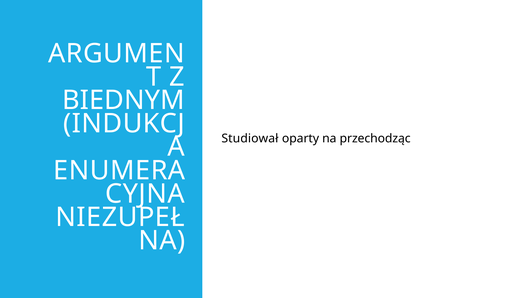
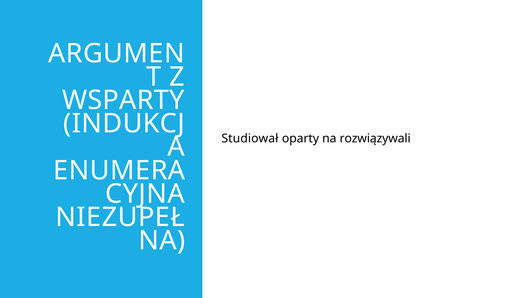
BIEDNYM: BIEDNYM -> WSPARTY (123, 100)
przechodząc: przechodząc -> rozwiązywali (375, 139)
